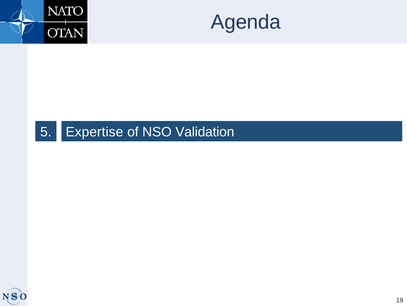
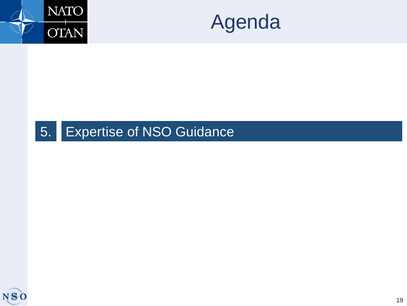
Validation: Validation -> Guidance (205, 132)
